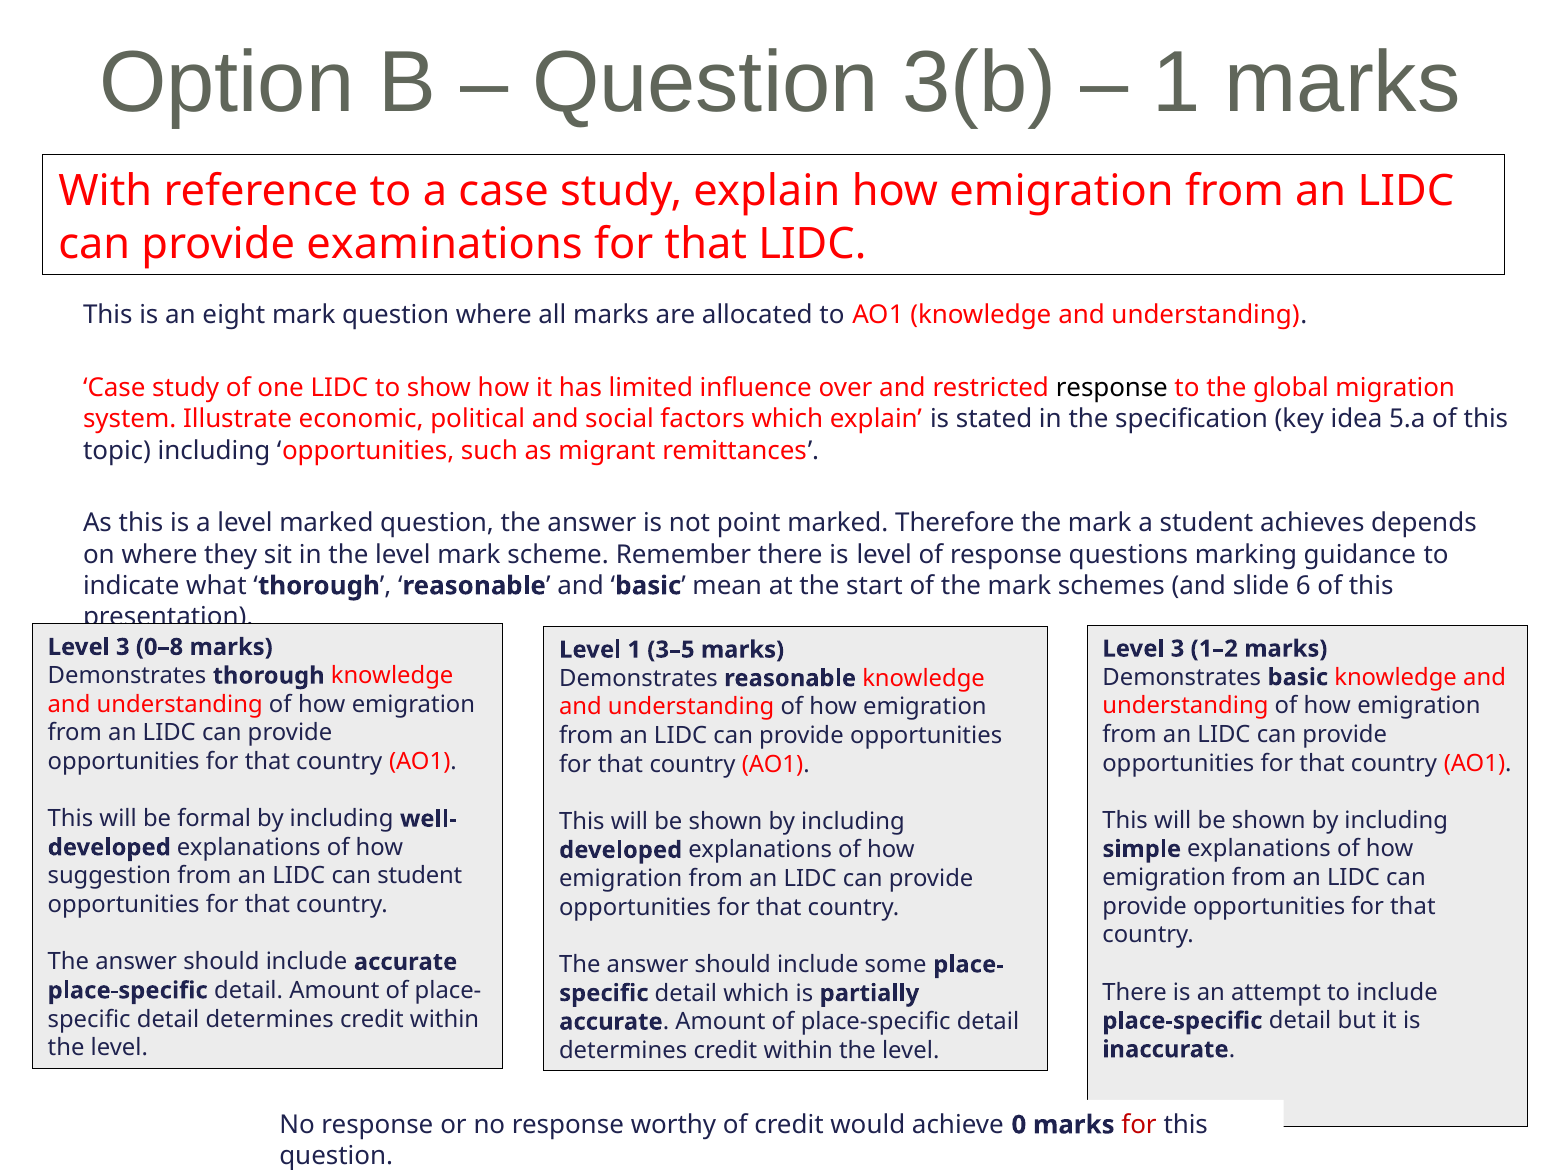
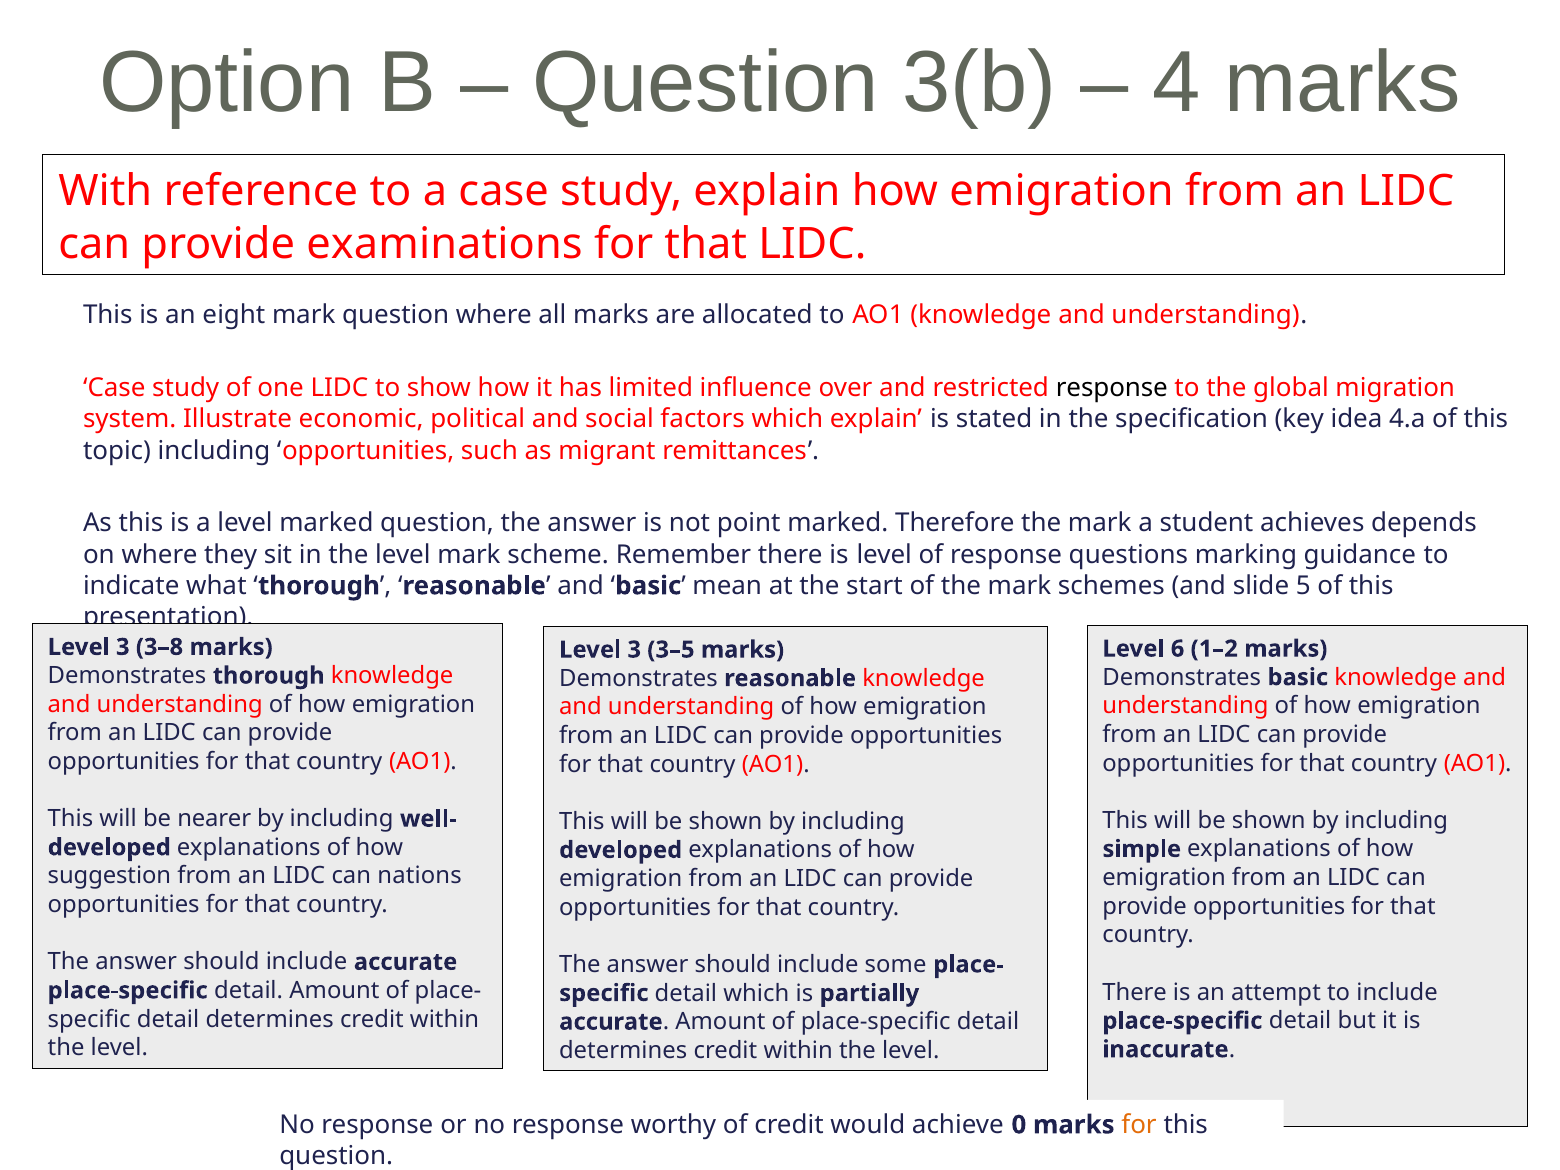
1: 1 -> 4 (1177, 83)
5.a: 5.a -> 4.a (1407, 419)
6: 6 -> 5 (1303, 586)
0–8: 0–8 -> 3–8 (159, 647)
3: 3 -> 6 (1178, 649)
1: 1 -> 3 (634, 650)
formal: formal -> nearer (214, 819)
can student: student -> nations (420, 876)
for colour: red -> orange (1139, 1125)
